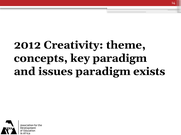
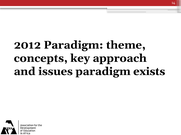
2012 Creativity: Creativity -> Paradigm (73, 45)
key paradigm: paradigm -> approach (120, 59)
